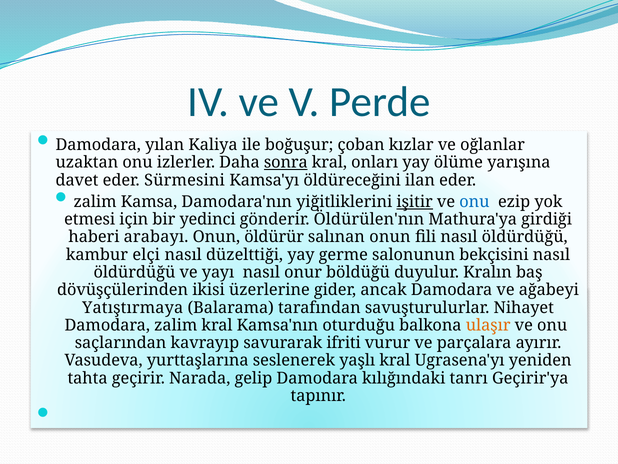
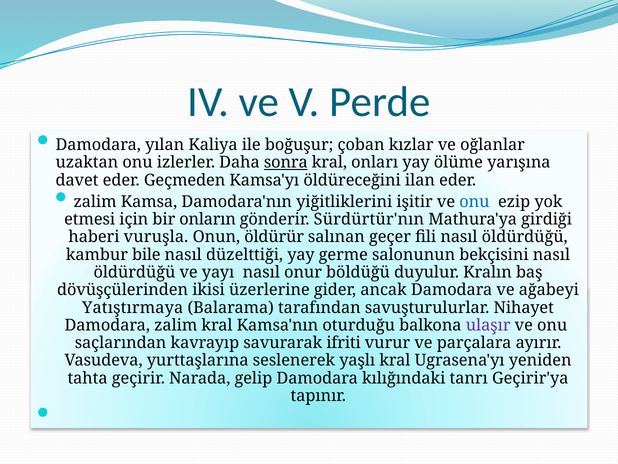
Sürmesini: Sürmesini -> Geçmeden (185, 180)
işitir underline: present -> none (415, 202)
yedinci: yedinci -> onların (208, 219)
Öldürülen'nın: Öldürülen'nın -> Sürdürtür'nın (369, 219)
arabayı: arabayı -> vuruşla (156, 237)
salınan onun: onun -> geçer (390, 237)
elçi: elçi -> bile (146, 254)
ulaşır colour: orange -> purple (488, 325)
